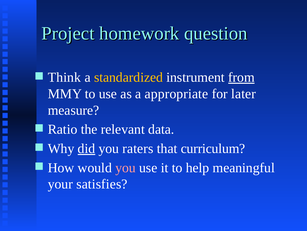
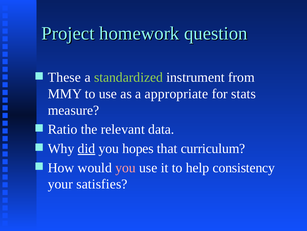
Think: Think -> These (64, 77)
standardized colour: yellow -> light green (128, 77)
from underline: present -> none (241, 77)
later: later -> stats (244, 94)
raters: raters -> hopes (138, 148)
meaningful: meaningful -> consistency (244, 167)
